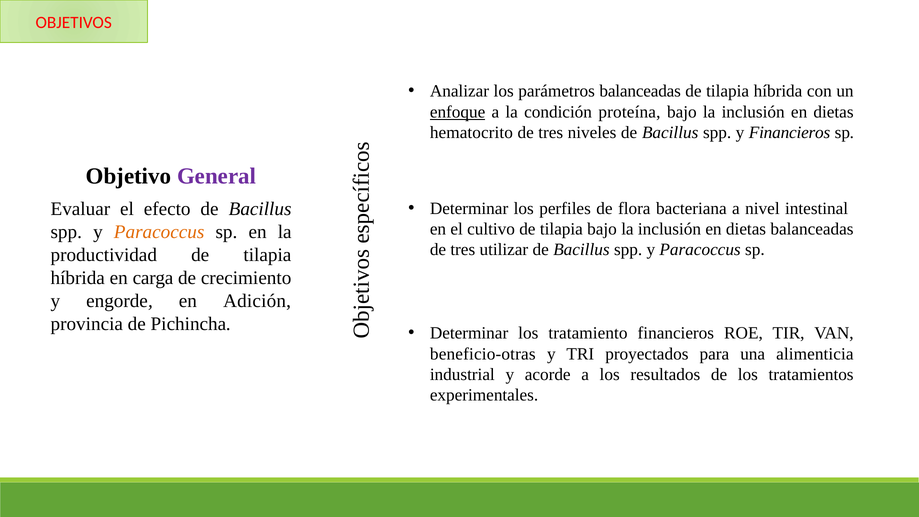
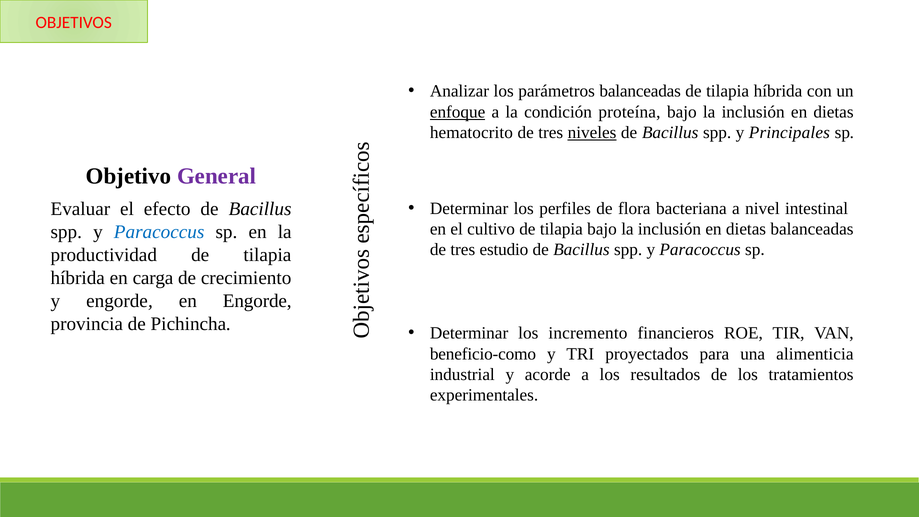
niveles underline: none -> present (592, 133)
y Financieros: Financieros -> Principales (789, 133)
Paracoccus colour: orange -> blue (159, 232)
utilizar: utilizar -> estudio (504, 250)
en Adición: Adición -> Engorde (257, 301)
tratamiento: tratamiento -> incremento (588, 333)
beneficio-otras: beneficio-otras -> beneficio-como (483, 354)
